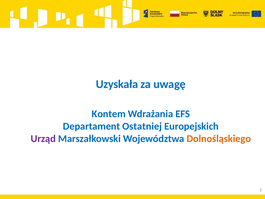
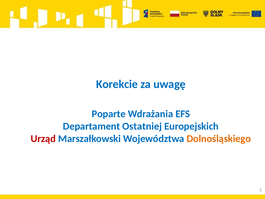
Uzyskała: Uzyskała -> Korekcie (117, 84)
Kontem: Kontem -> Poparte (109, 114)
Urząd colour: purple -> red (43, 138)
